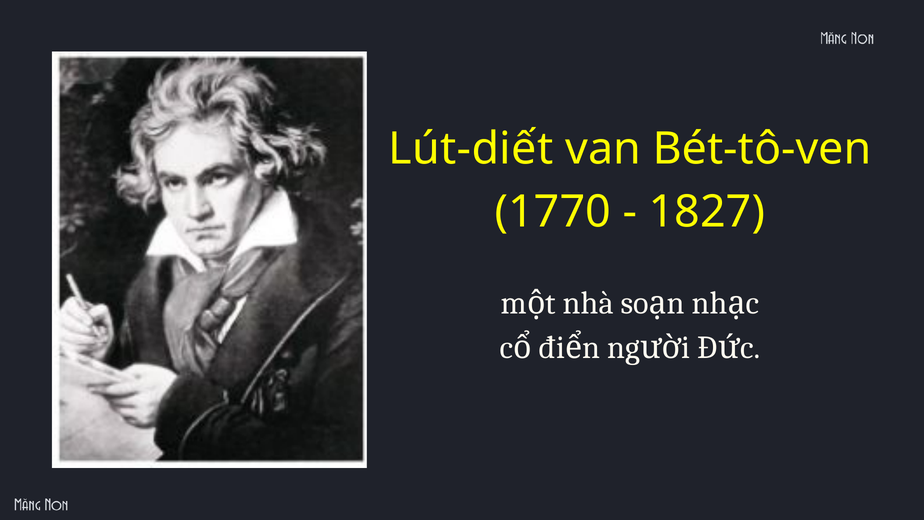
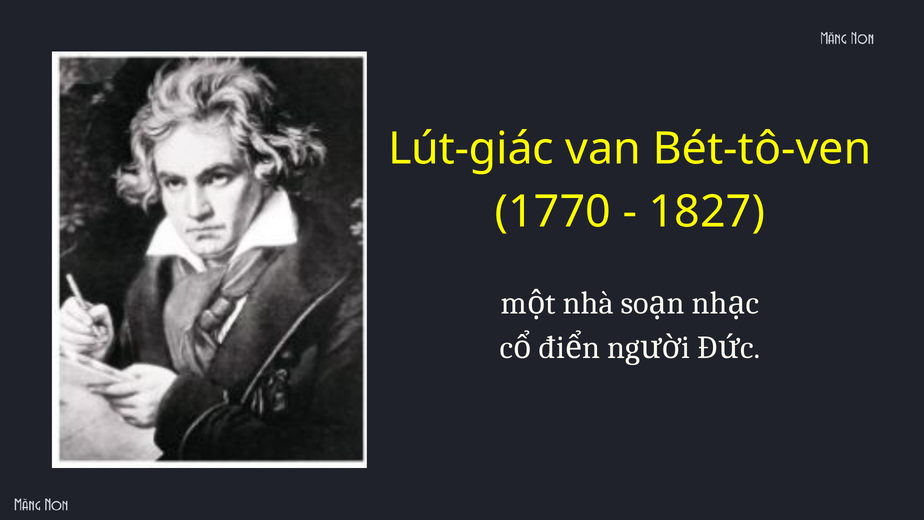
Lút-diết: Lút-diết -> Lút-giác (471, 149)
